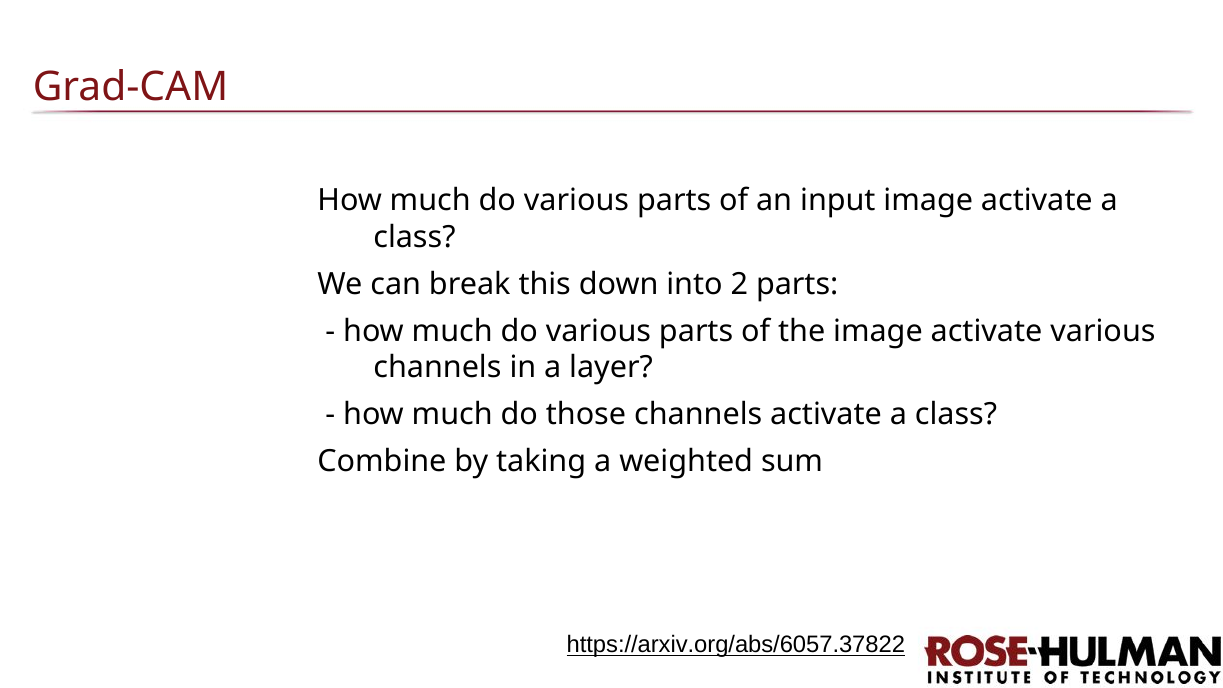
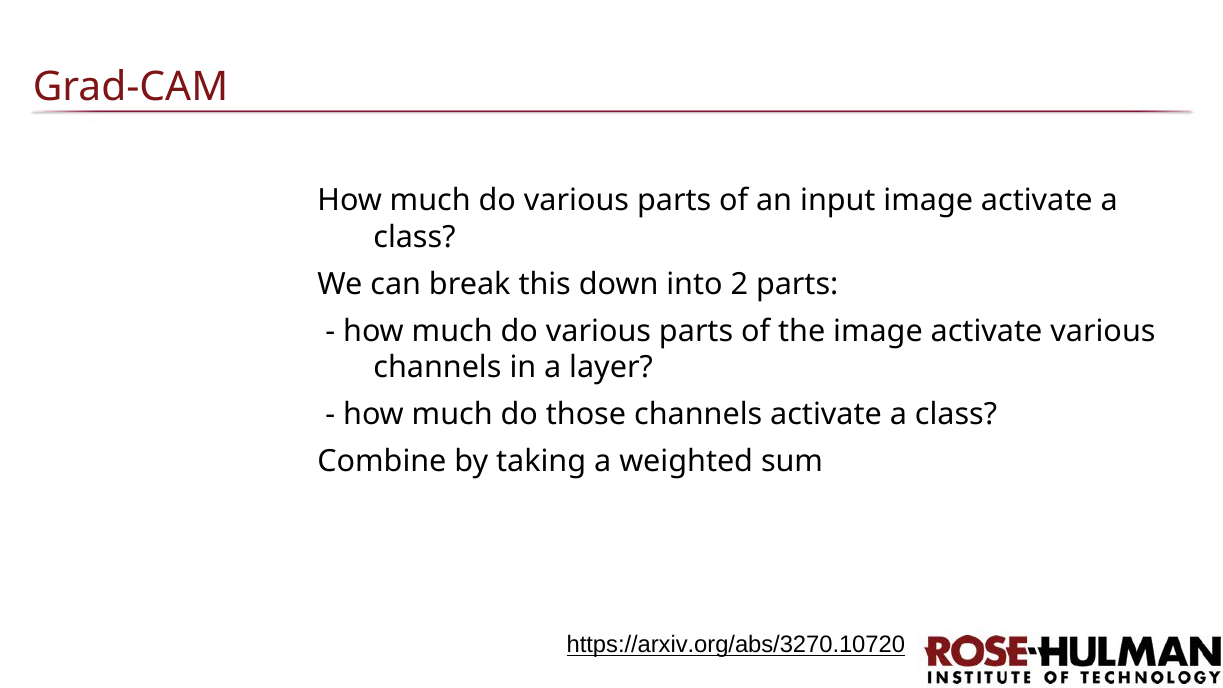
https://arxiv.org/abs/6057.37822: https://arxiv.org/abs/6057.37822 -> https://arxiv.org/abs/3270.10720 (736, 645)
